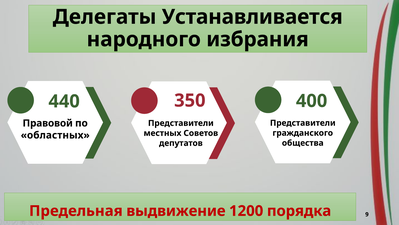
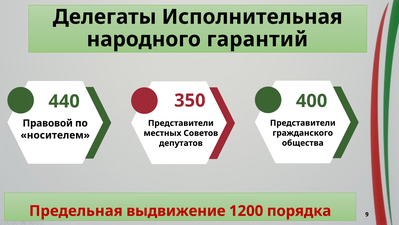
Устанавливается: Устанавливается -> Исполнительная (252, 17)
избрания: избрания -> гарантий (257, 39)
областных: областных -> носителем (55, 135)
